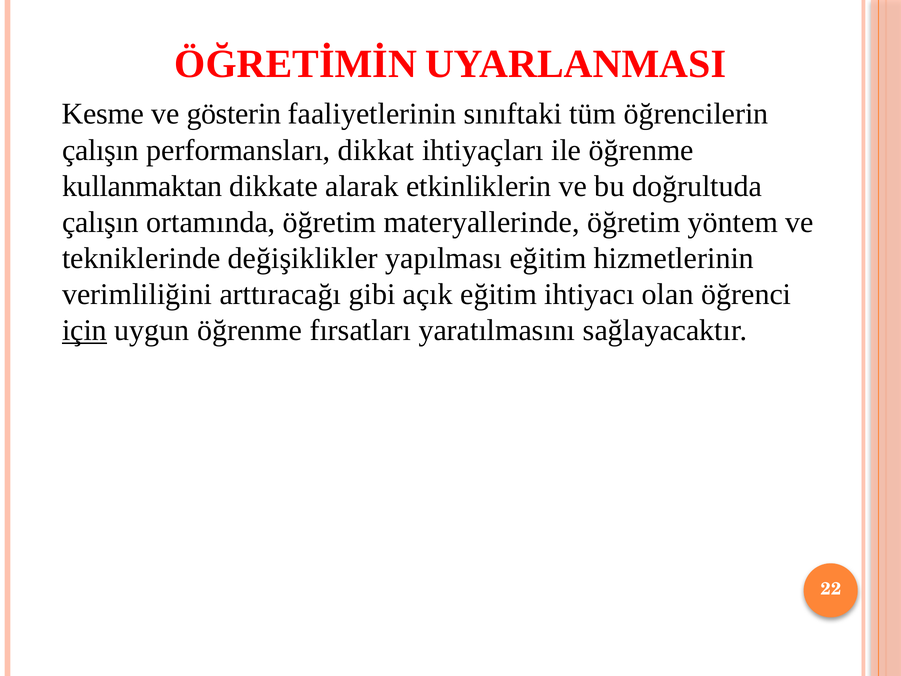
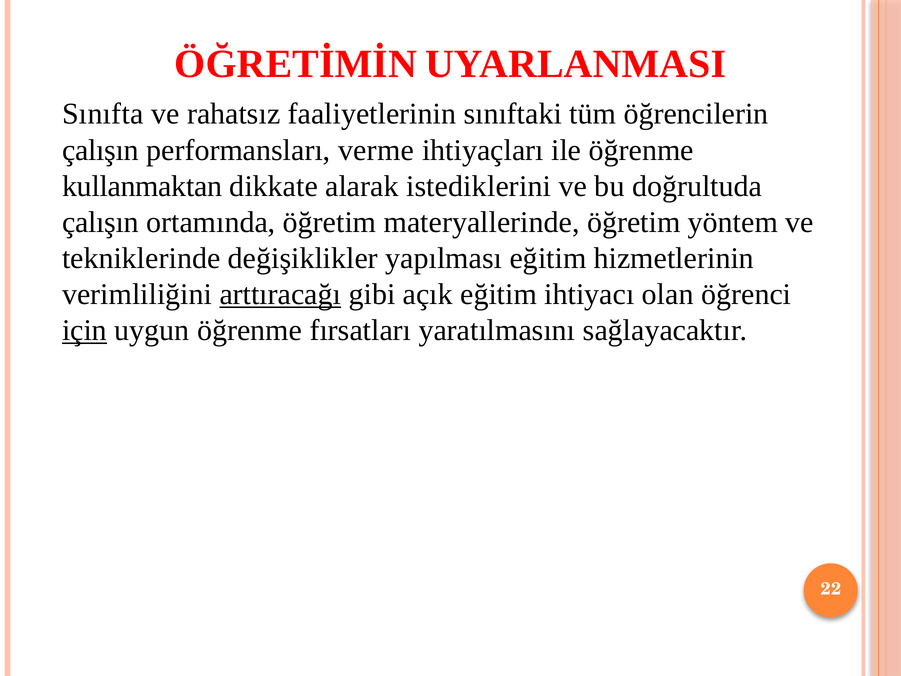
Kesme: Kesme -> Sınıfta (103, 114)
gösterin: gösterin -> rahatsız (234, 114)
dikkat: dikkat -> verme (376, 150)
etkinliklerin: etkinliklerin -> istediklerini (479, 186)
arttıracağı underline: none -> present (280, 294)
